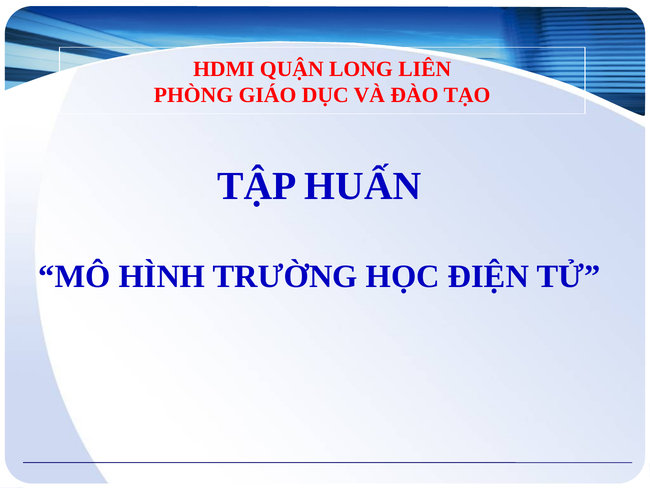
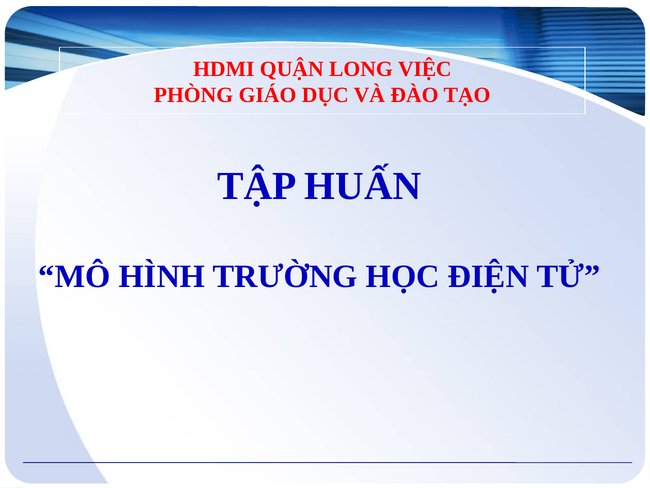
LIÊN: LIÊN -> VIỆC (425, 69)
